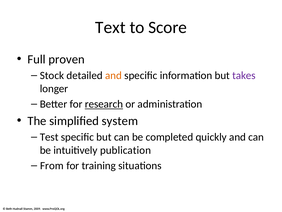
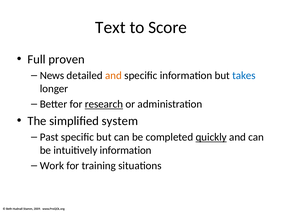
Stock: Stock -> News (52, 75)
takes colour: purple -> blue (244, 75)
Test: Test -> Past (49, 137)
quickly underline: none -> present (211, 137)
intuitively publication: publication -> information (126, 150)
From: From -> Work (52, 165)
